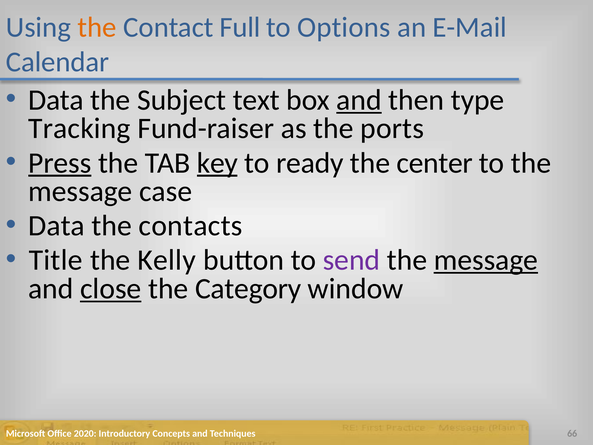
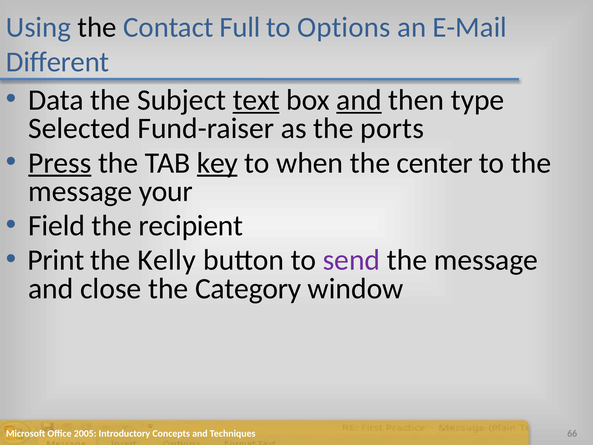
the colour: orange -> black (97, 27)
Calendar: Calendar -> Different (58, 62)
text underline: none -> present (256, 100)
Tracking: Tracking -> Selected (79, 128)
ready: ready -> when (310, 163)
case: case -> your (166, 191)
Data: Data -> Field (57, 226)
contacts: contacts -> recipient (191, 226)
Title: Title -> Print (56, 260)
message underline: present -> none (486, 260)
close underline: present -> none (111, 288)
2020: 2020 -> 2005 (85, 433)
